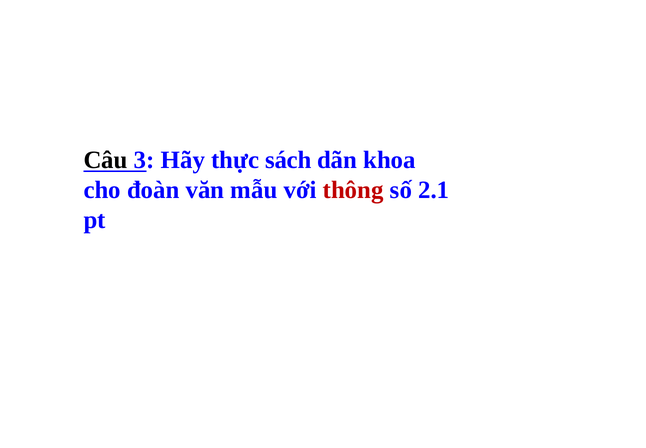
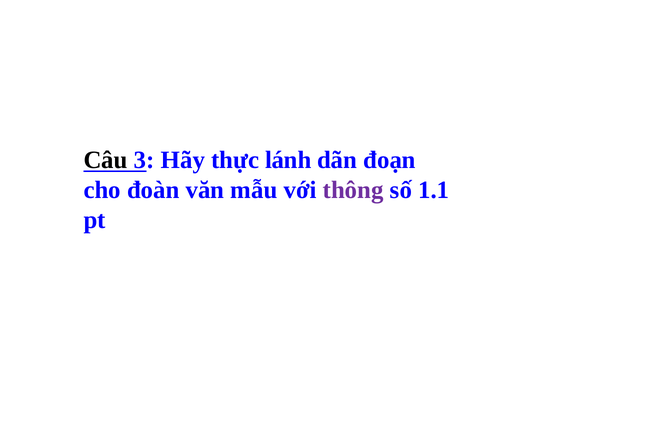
sách: sách -> lánh (288, 160)
khoa: khoa -> đoạn (390, 160)
thông colour: red -> purple (353, 190)
2.1: 2.1 -> 1.1 (434, 190)
